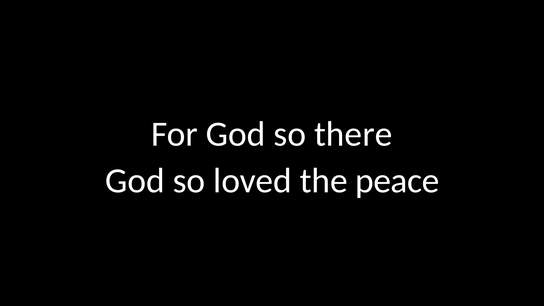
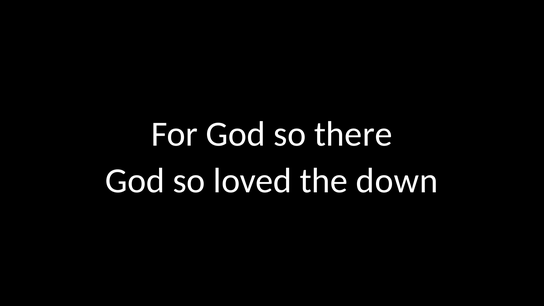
peace: peace -> down (397, 181)
